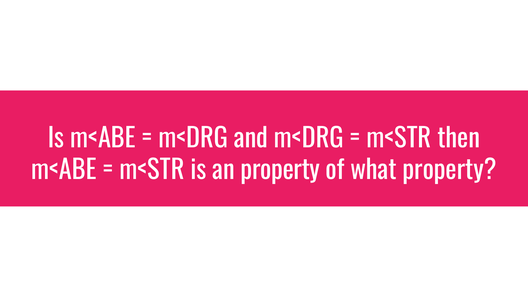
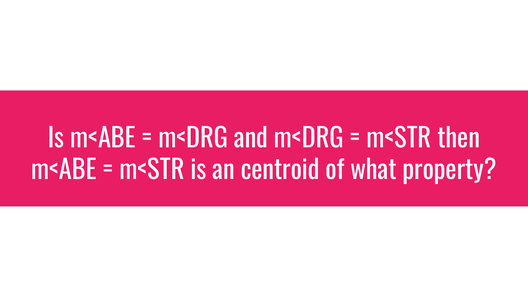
an property: property -> centroid (280, 171)
